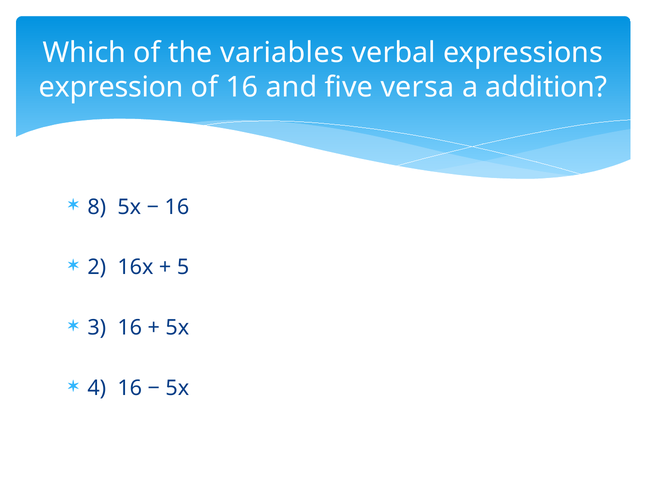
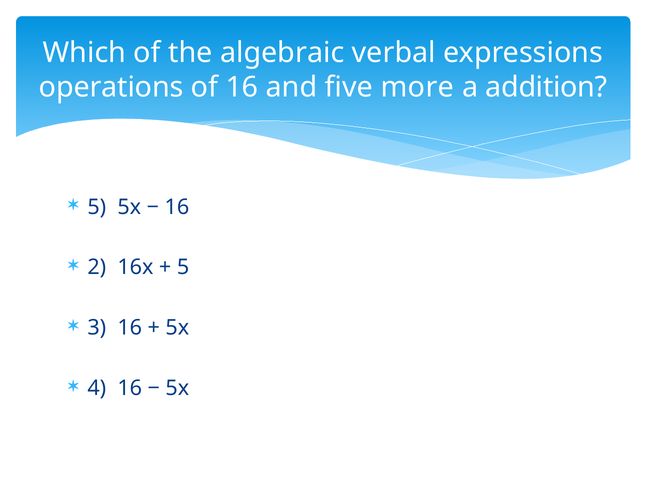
variables: variables -> algebraic (282, 53)
expression: expression -> operations (111, 87)
versa: versa -> more (417, 87)
8: 8 -> 5 (97, 207)
